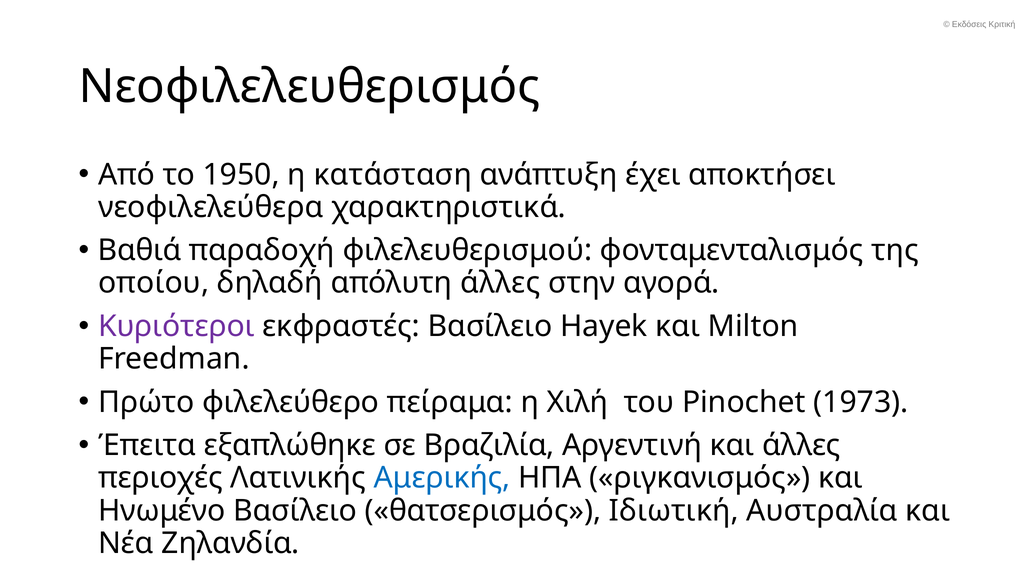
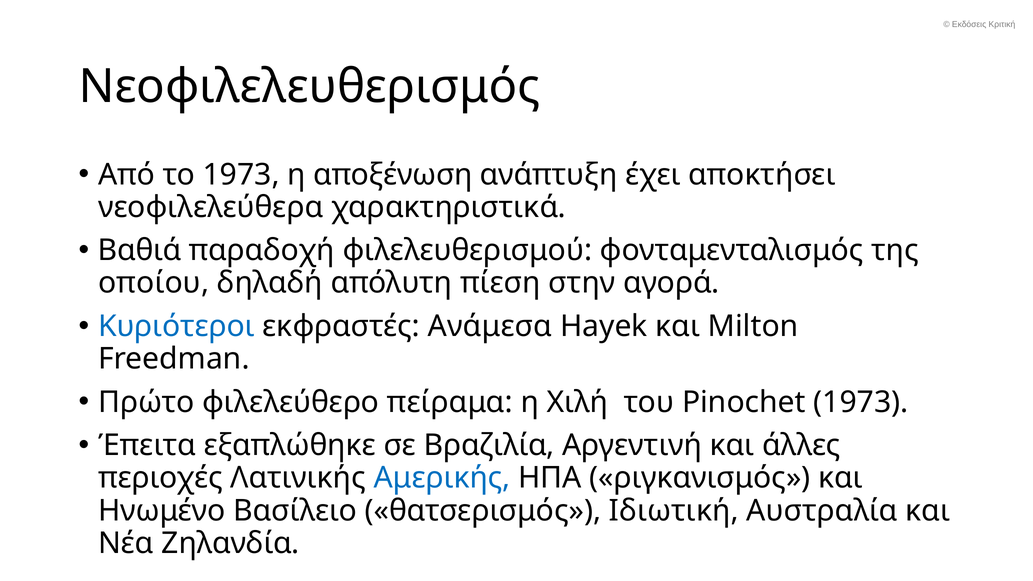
το 1950: 1950 -> 1973 (241, 175)
κατάσταση: κατάσταση -> αποξένωση (393, 175)
απόλυτη άλλες: άλλες -> πίεση (500, 283)
Κυριότεροι colour: purple -> blue (176, 326)
εκφραστές Βασίλειο: Βασίλειο -> Ανάμεσα (490, 326)
